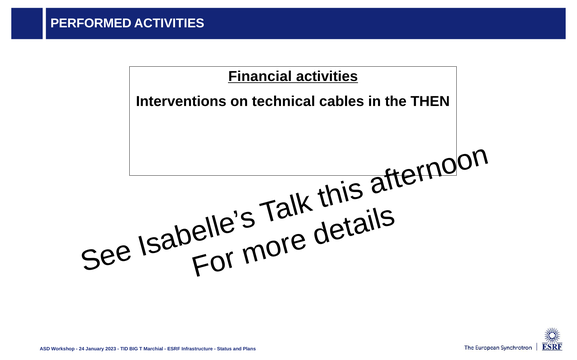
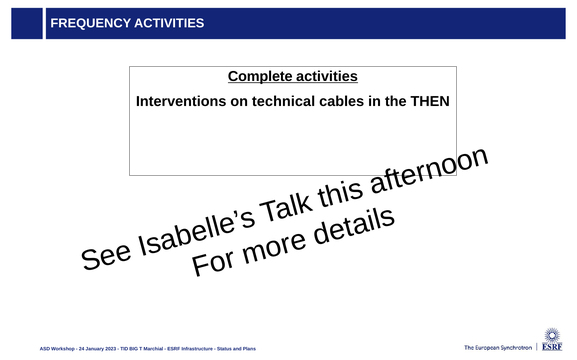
PERFORMED: PERFORMED -> FREQUENCY (91, 23)
Financial: Financial -> Complete (260, 76)
